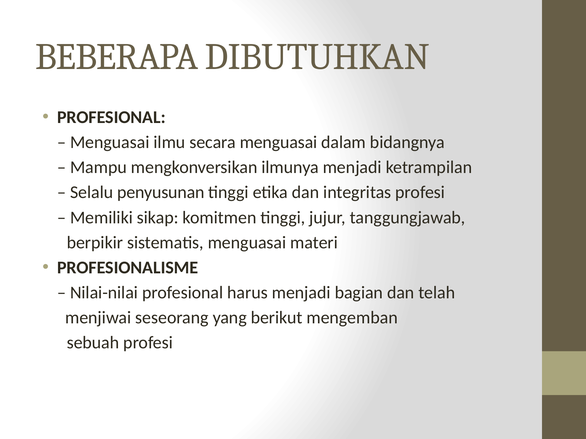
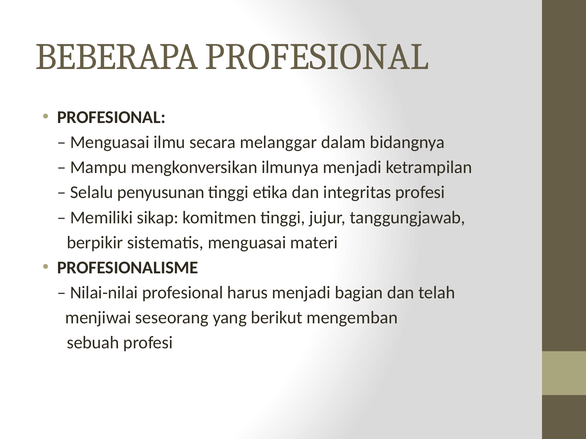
BEBERAPA DIBUTUHKAN: DIBUTUHKAN -> PROFESIONAL (317, 57)
secara menguasai: menguasai -> melanggar (278, 143)
